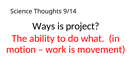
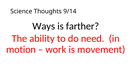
project: project -> farther (83, 26)
what: what -> need (93, 39)
